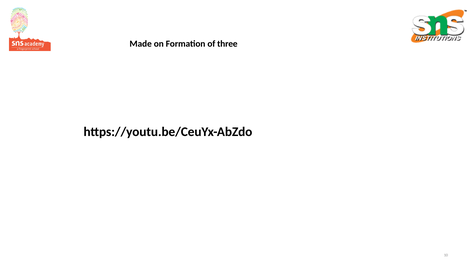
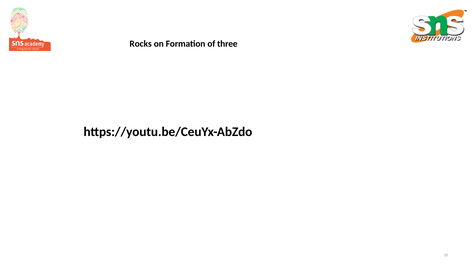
Made: Made -> Rocks (141, 44)
